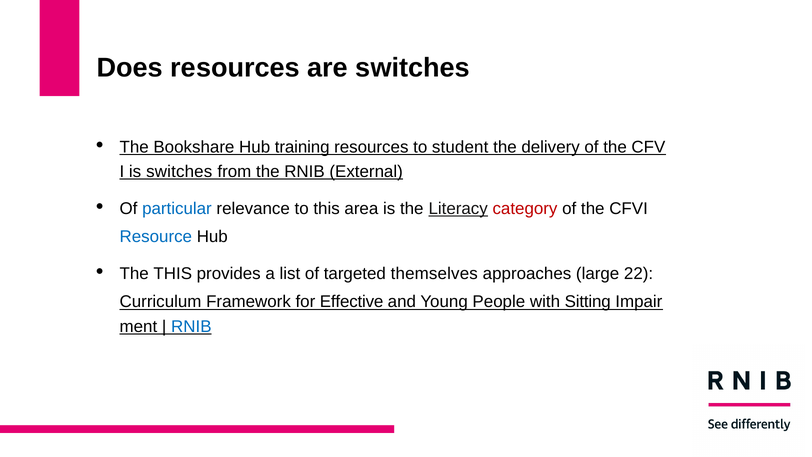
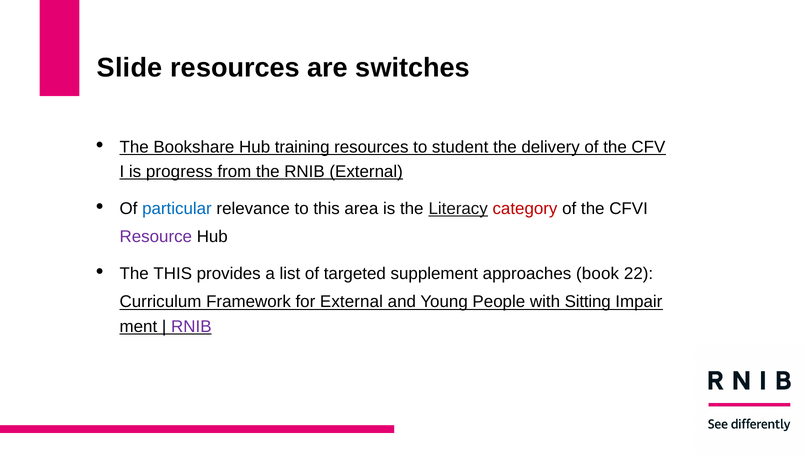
Does: Does -> Slide (130, 68)
is switches: switches -> progress (179, 172)
Resource colour: blue -> purple (156, 237)
themselves: themselves -> supplement (434, 273)
large: large -> book (598, 273)
for Effective: Effective -> External (351, 302)
RNIB colour: blue -> purple (191, 326)
